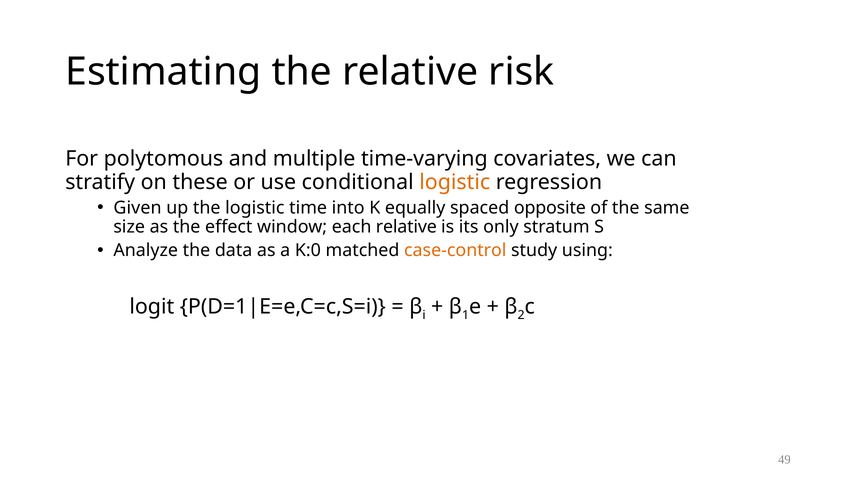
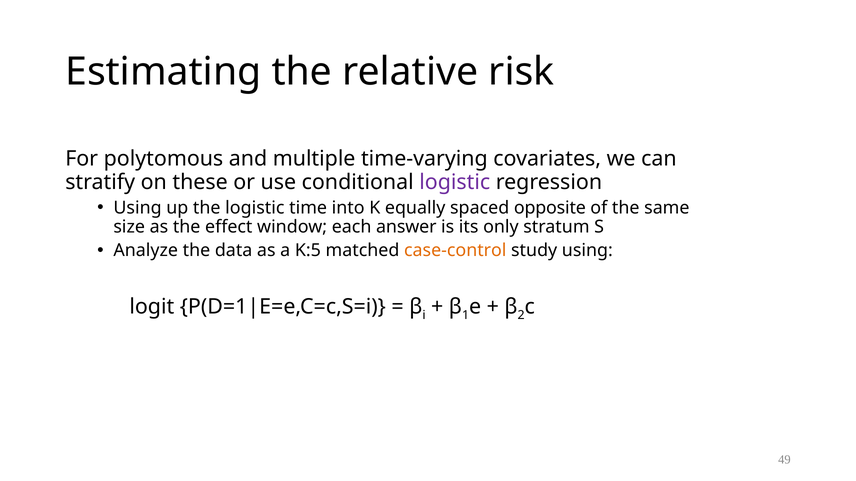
logistic colour: orange -> purple (455, 182)
Given: Given -> Using (138, 208)
each relative: relative -> answer (406, 227)
K:0: K:0 -> K:5 (308, 251)
